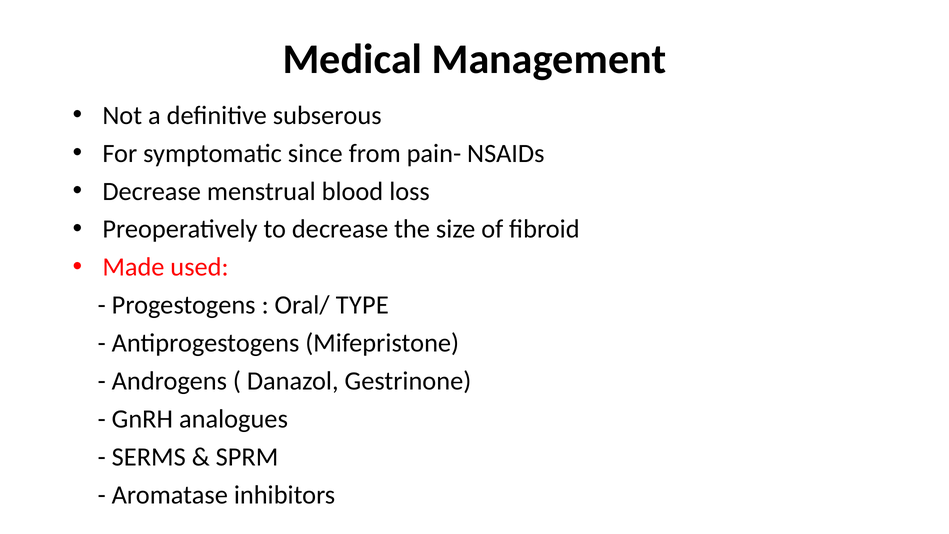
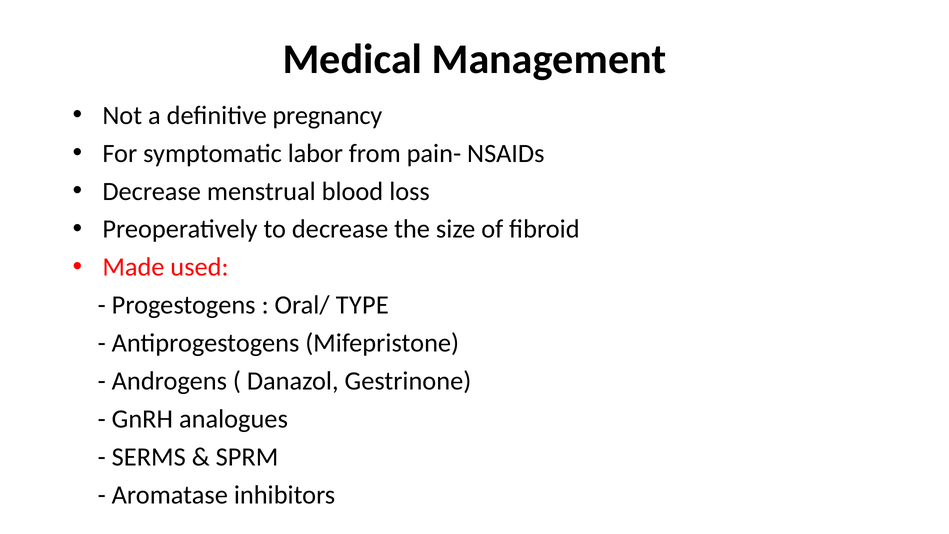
subserous: subserous -> pregnancy (327, 115)
since: since -> labor (315, 153)
